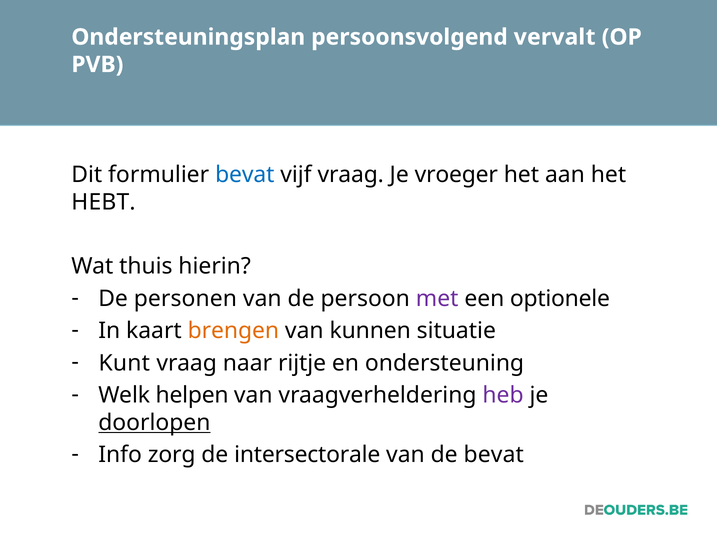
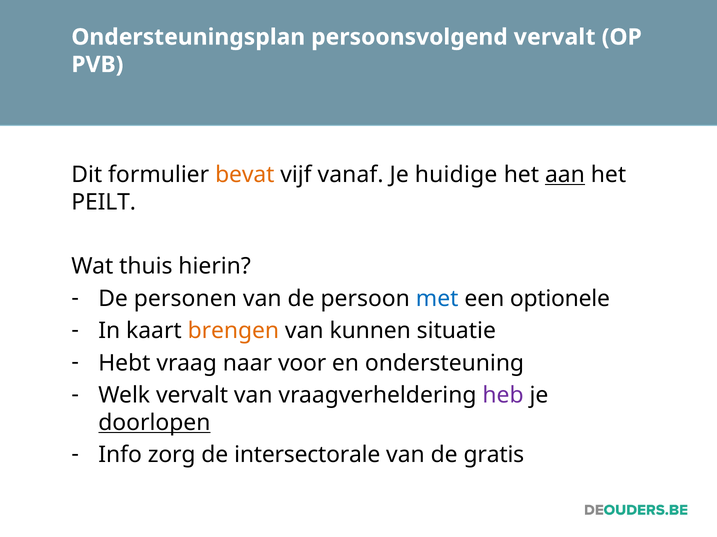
bevat colour: blue -> orange (245, 175)
vijf vraag: vraag -> vanaf (351, 175)
vroeger: vroeger -> huidige (456, 175)
aan underline: none -> present (565, 175)
HEBT: HEBT -> PEILT (104, 202)
met colour: purple -> blue (437, 299)
Kunt: Kunt -> Hebt (124, 364)
rijtje: rijtje -> voor (302, 364)
Welk helpen: helpen -> vervalt (192, 396)
de bevat: bevat -> gratis (494, 455)
